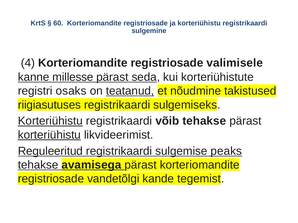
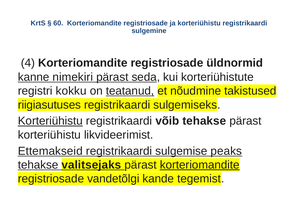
valimisele: valimisele -> üldnormid (235, 63)
millesse: millesse -> nimekiri (73, 77)
osaks: osaks -> kokku (71, 91)
korteriühistu underline: present -> none (49, 135)
Reguleeritud: Reguleeritud -> Ettemakseid (50, 151)
avamisega: avamisega -> valitsejaks (91, 165)
korteriomandite underline: none -> present (200, 165)
